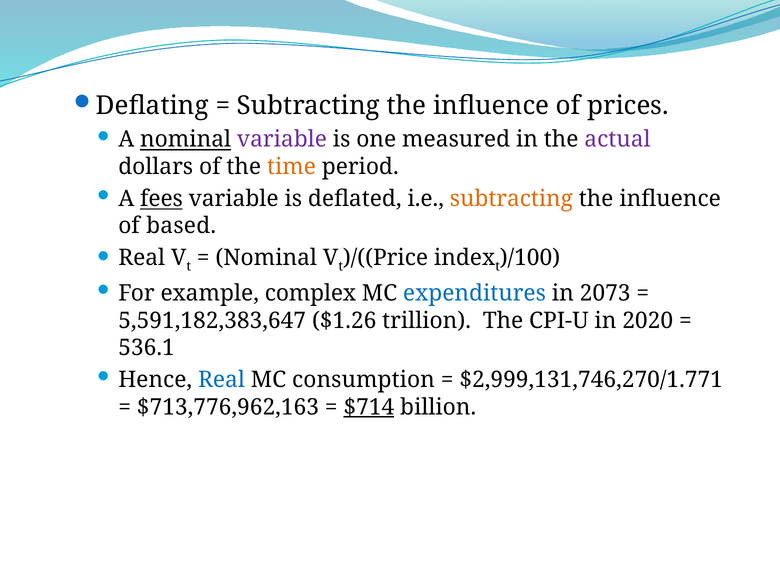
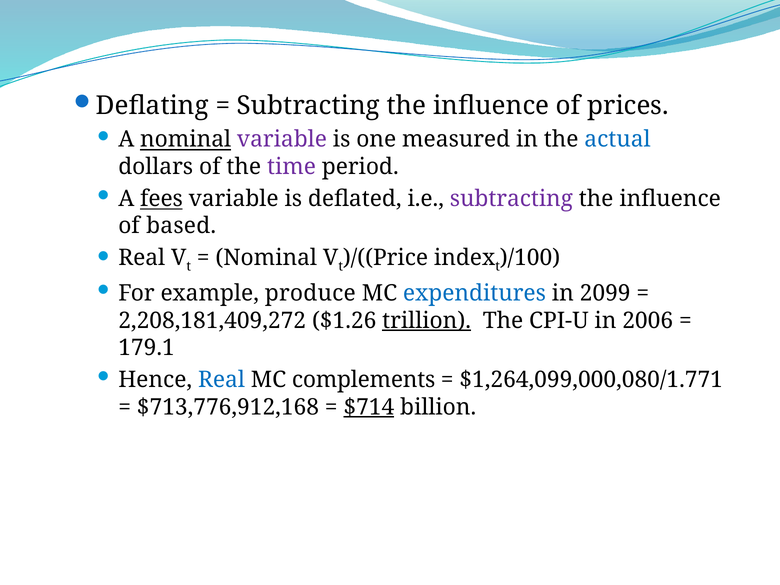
actual colour: purple -> blue (617, 139)
time colour: orange -> purple (291, 167)
subtracting colour: orange -> purple (511, 199)
complex: complex -> produce (310, 293)
2073: 2073 -> 2099 (605, 293)
5,591,182,383,647: 5,591,182,383,647 -> 2,208,181,409,272 (212, 321)
trillion underline: none -> present (427, 321)
2020: 2020 -> 2006 (648, 321)
536.1: 536.1 -> 179.1 (147, 348)
consumption: consumption -> complements (364, 380)
$2,999,131,746,270/1.771: $2,999,131,746,270/1.771 -> $1,264,099,000,080/1.771 (591, 380)
$713,776,962,163: $713,776,962,163 -> $713,776,912,168 (228, 407)
